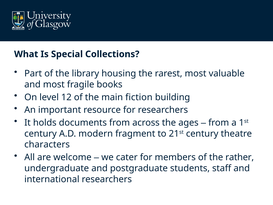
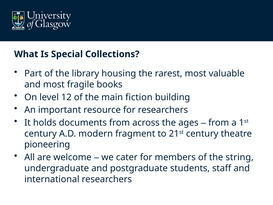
characters: characters -> pioneering (47, 144)
rather: rather -> string (240, 157)
